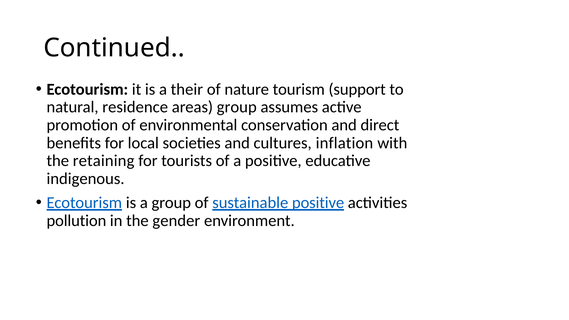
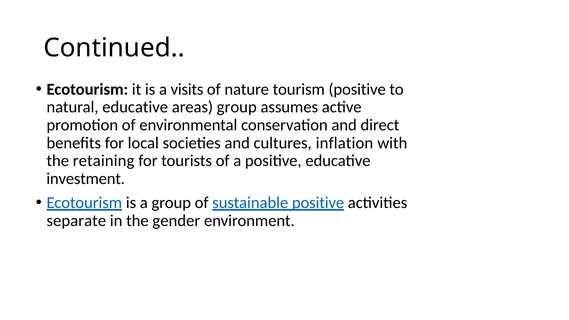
their: their -> visits (187, 89)
tourism support: support -> positive (357, 89)
natural residence: residence -> educative (135, 107)
indigenous: indigenous -> investment (86, 179)
pollution: pollution -> separate (76, 221)
